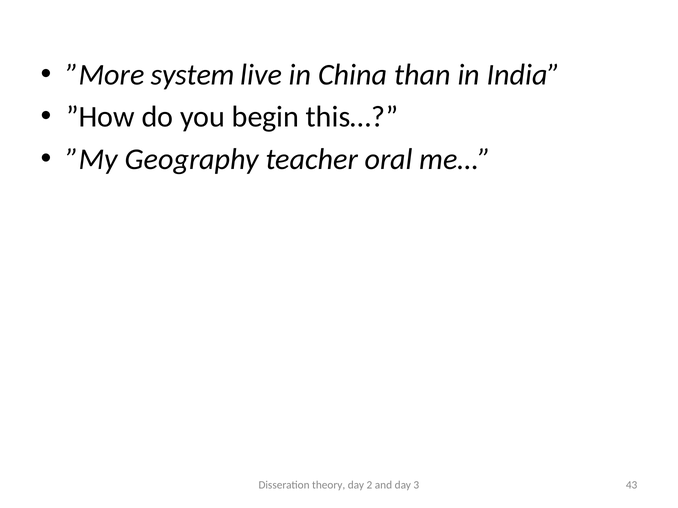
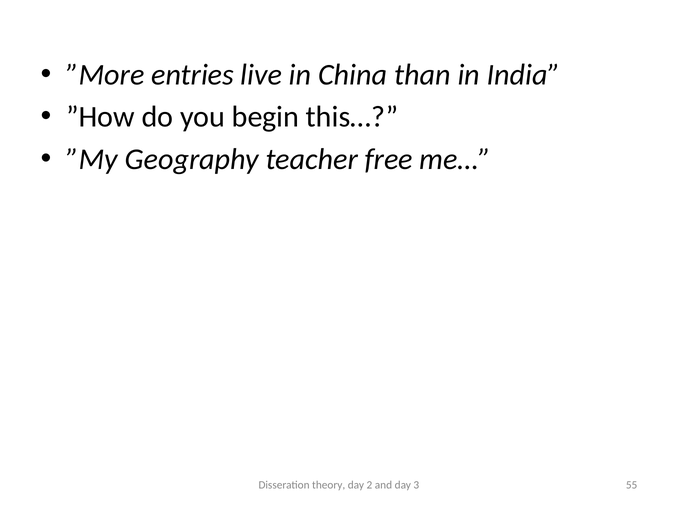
system: system -> entries (193, 75)
oral: oral -> free (389, 159)
43: 43 -> 55 (632, 486)
